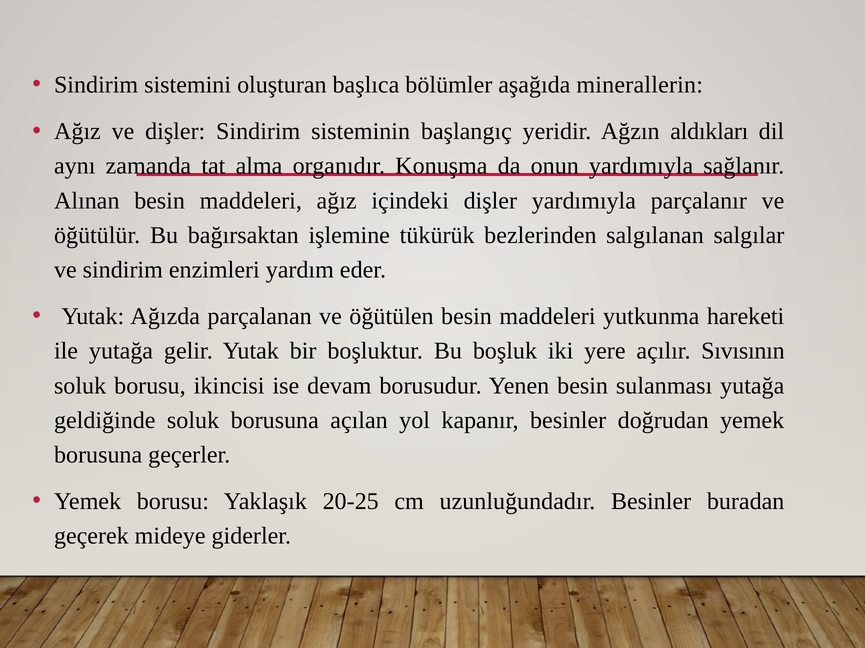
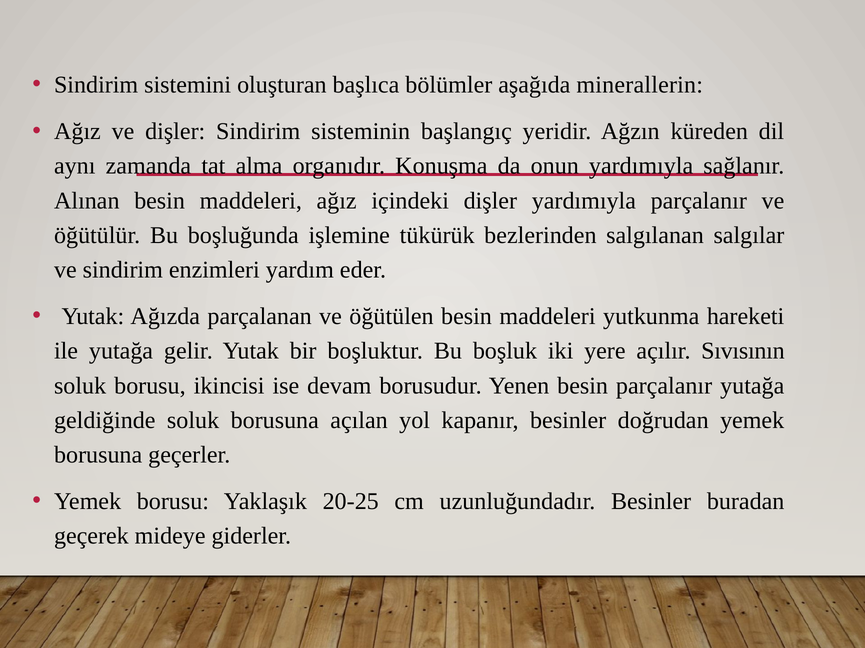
aldıkları: aldıkları -> küreden (709, 132)
bağırsaktan: bağırsaktan -> boşluğunda (243, 235)
besin sulanması: sulanması -> parçalanır (664, 386)
